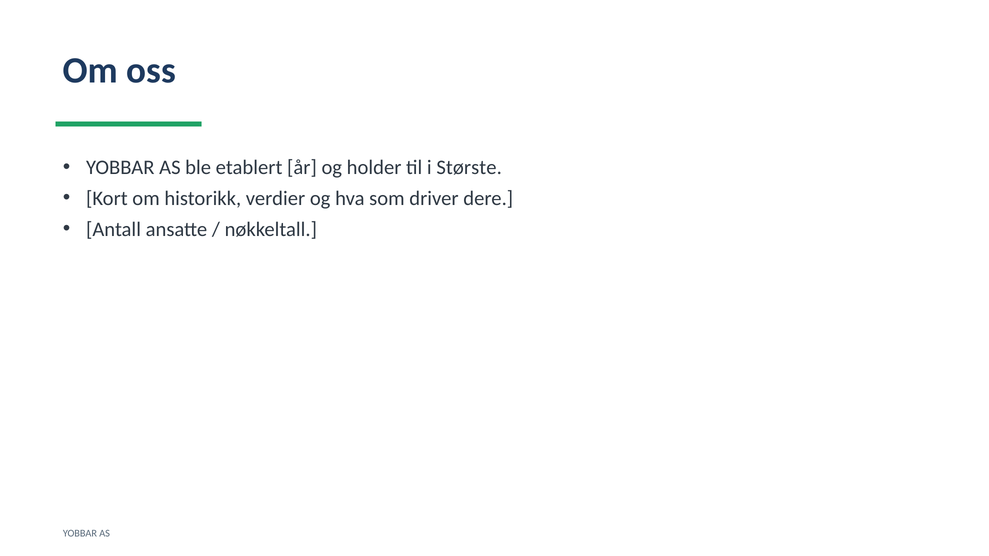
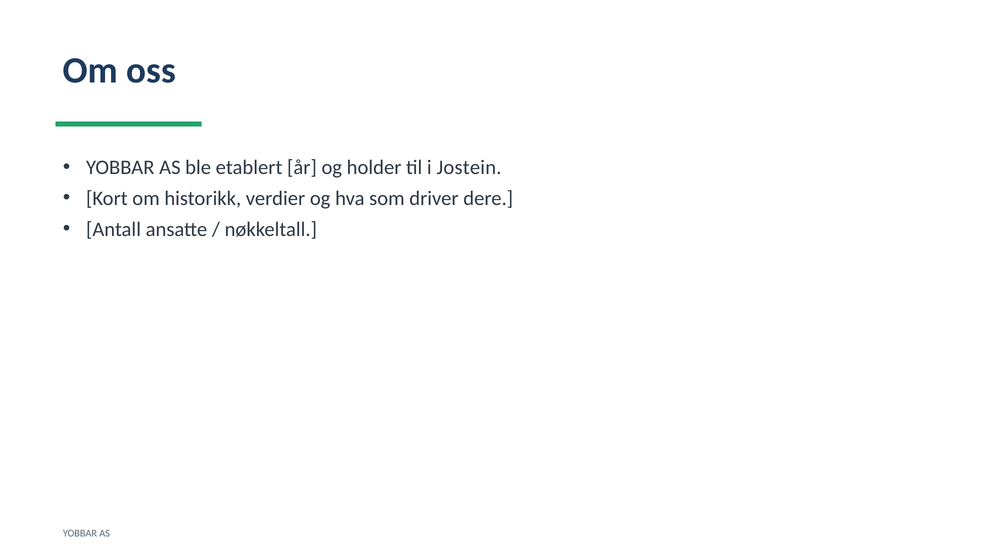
Største: Største -> Jostein (469, 168)
